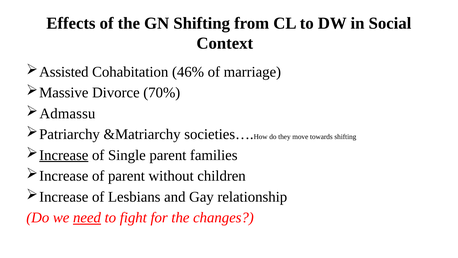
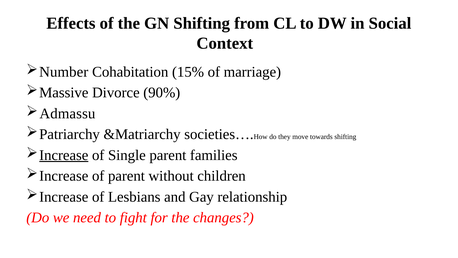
Assisted: Assisted -> Number (64, 72)
46%: 46% -> 15% (188, 72)
70%: 70% -> 90% (162, 93)
need underline: present -> none (87, 217)
